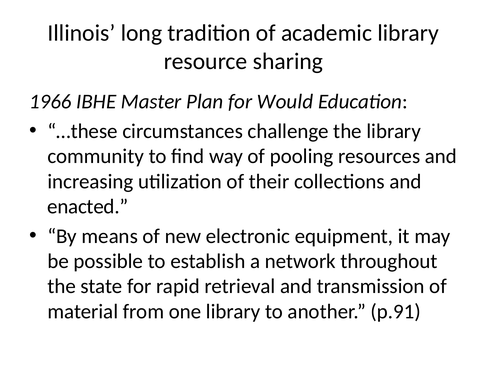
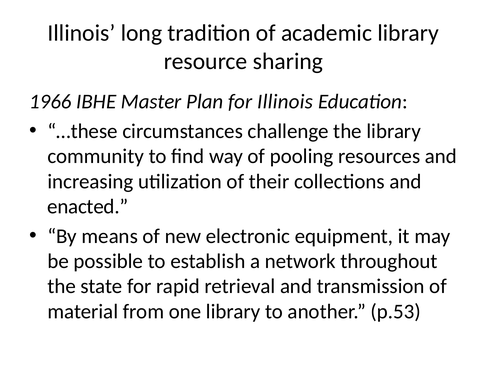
for Would: Would -> Illinois (285, 102)
p.91: p.91 -> p.53 (396, 312)
